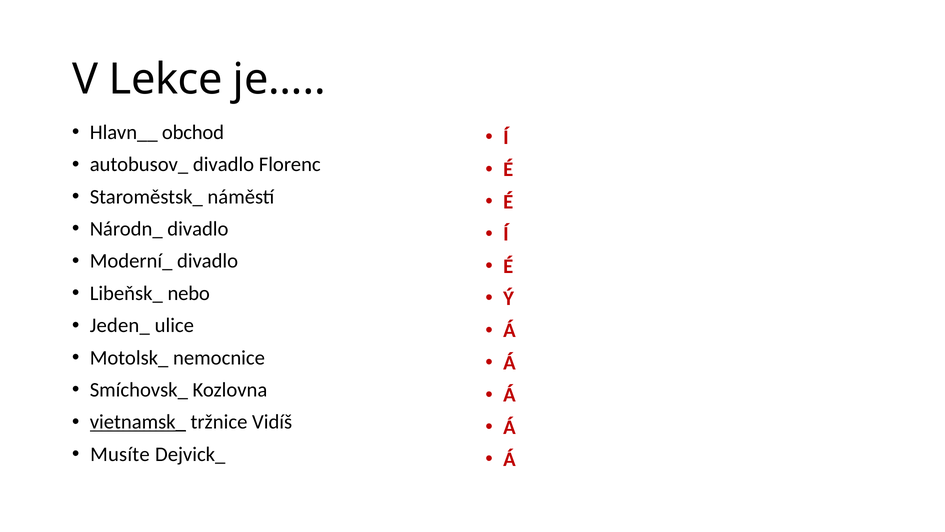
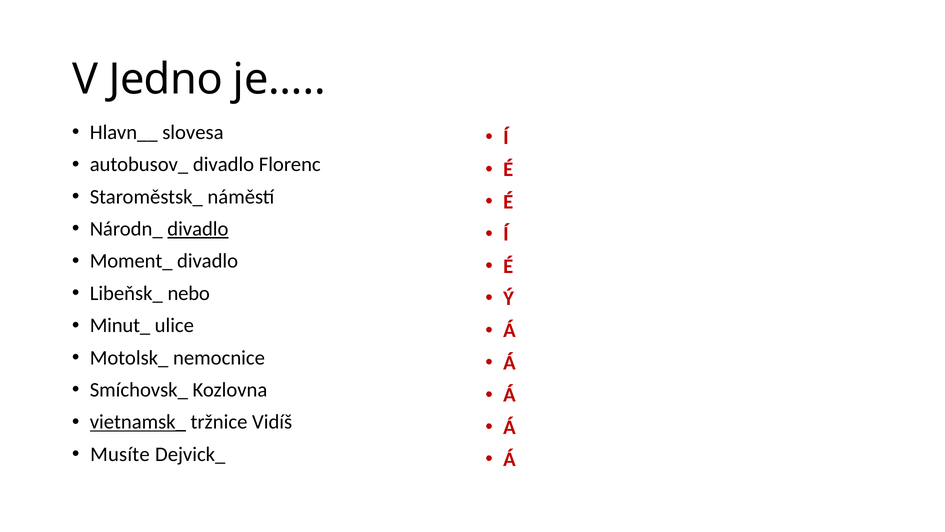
Lekce: Lekce -> Jedno (166, 79)
obchod: obchod -> slovesa (193, 132)
divadlo underline: none -> present (198, 229)
Moderní_: Moderní_ -> Moment_ (131, 261)
Jeden_: Jeden_ -> Minut_ (120, 325)
